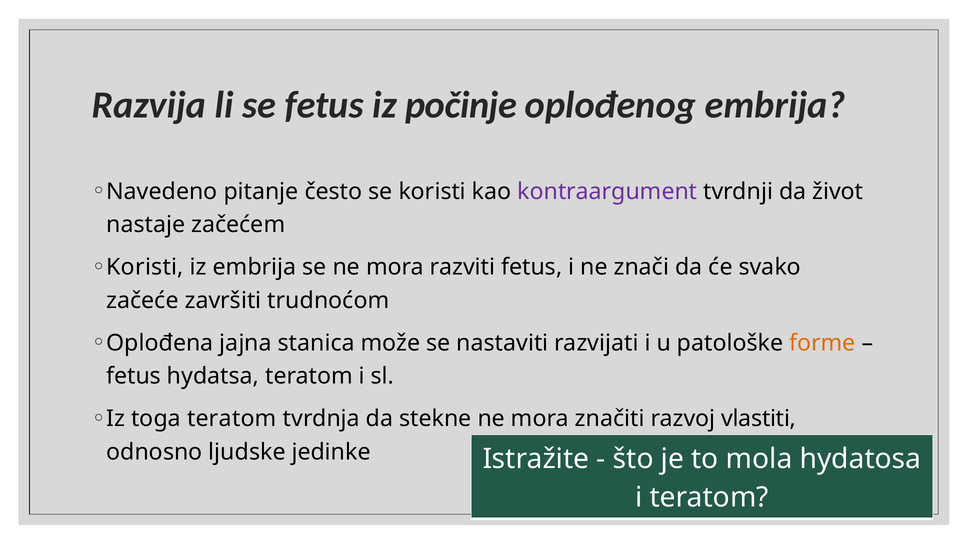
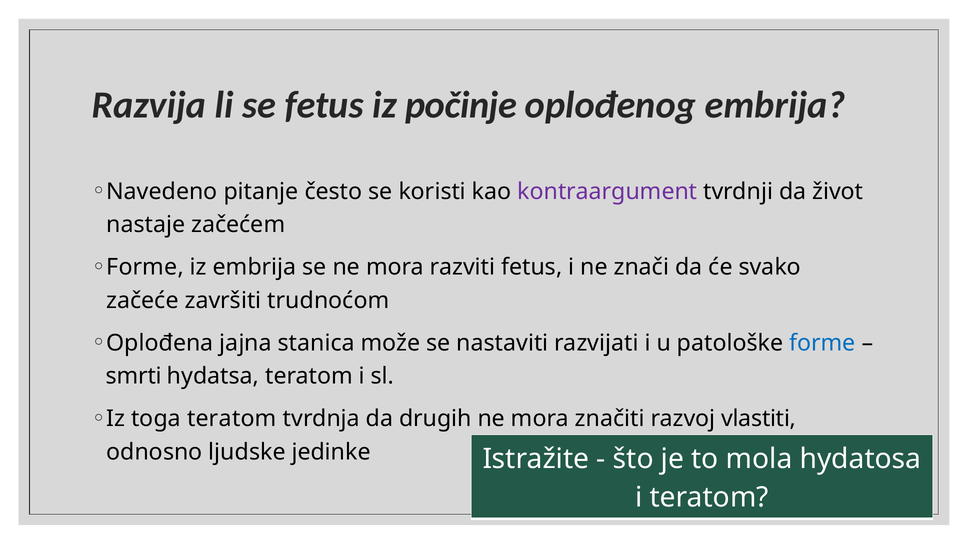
Koristi: Koristi -> Forme (145, 267)
forme colour: orange -> blue (822, 343)
fetus: fetus -> smrti (134, 377)
stekne: stekne -> drugih (435, 419)
